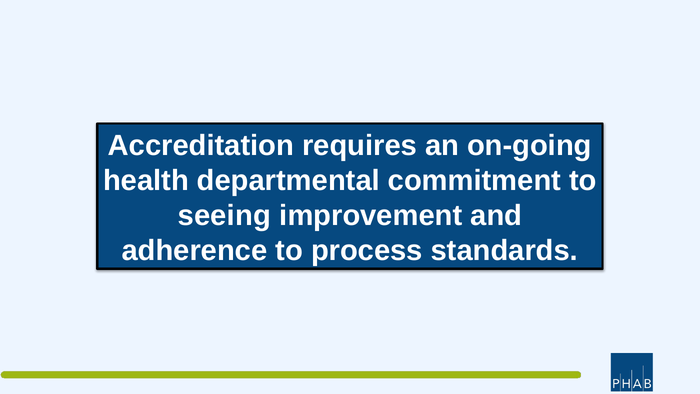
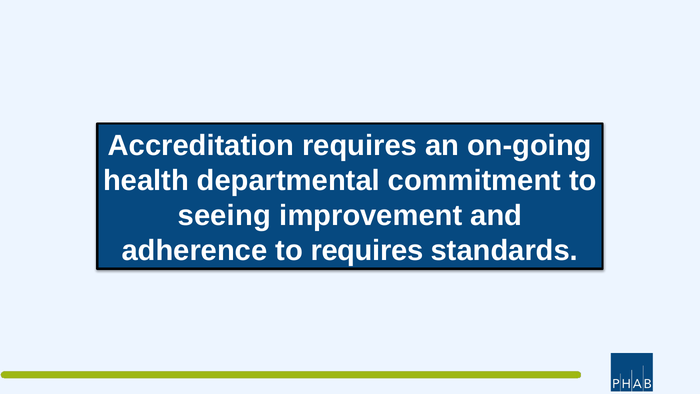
to process: process -> requires (367, 251)
